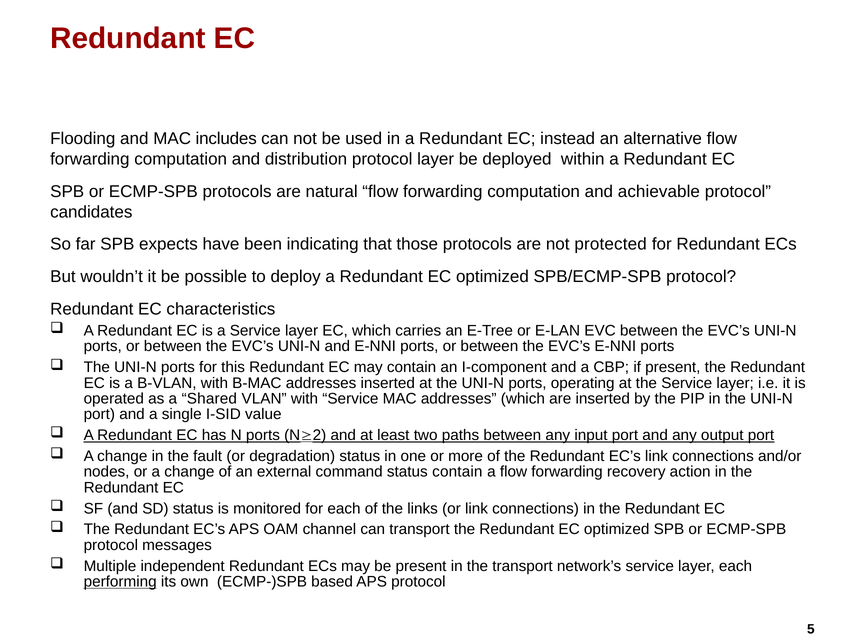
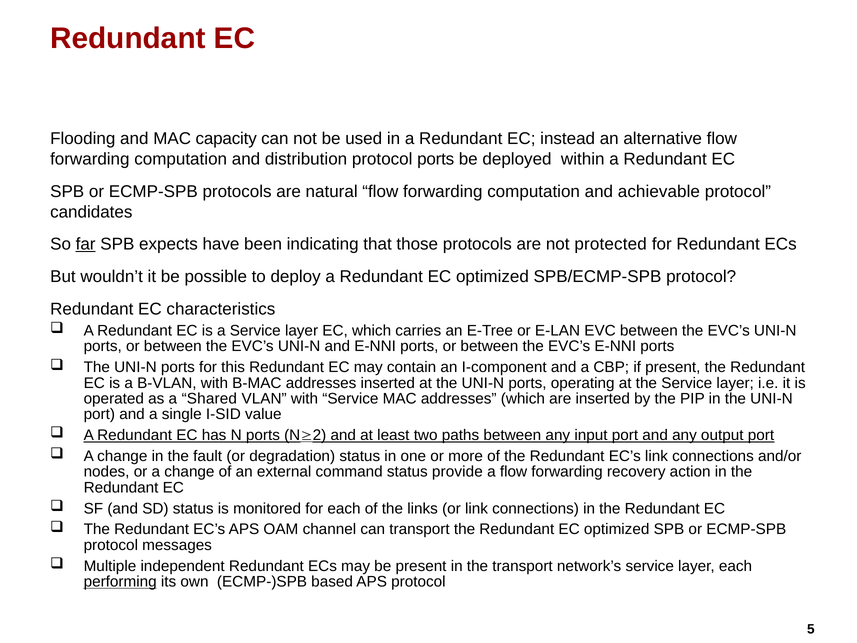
includes: includes -> capacity (226, 139)
protocol layer: layer -> ports (436, 159)
far underline: none -> present (86, 244)
status contain: contain -> provide (457, 472)
